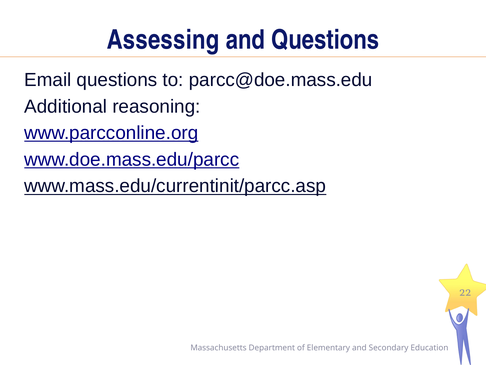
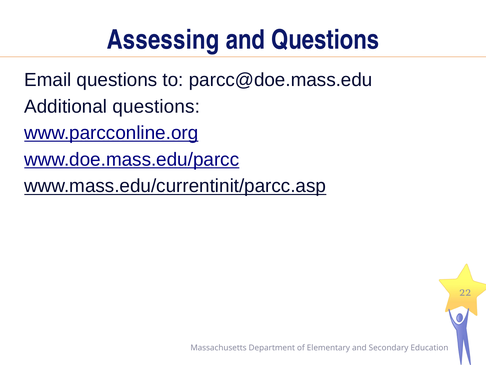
Additional reasoning: reasoning -> questions (156, 106)
